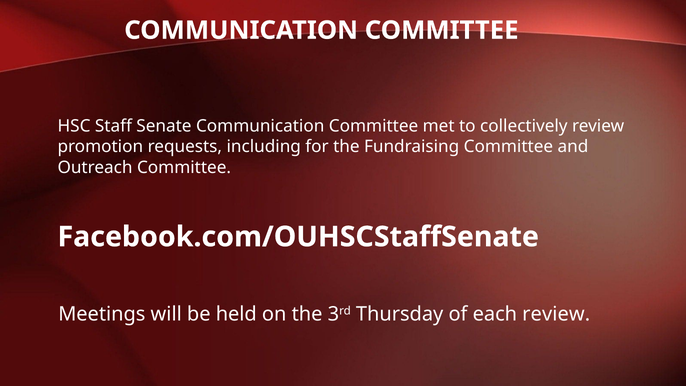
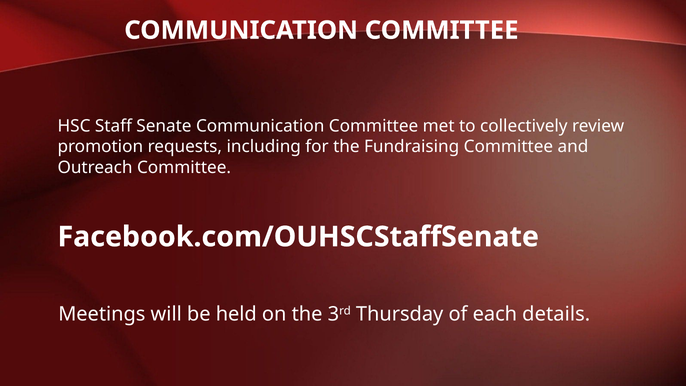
each review: review -> details (556, 314)
